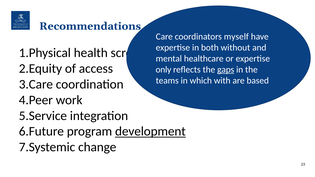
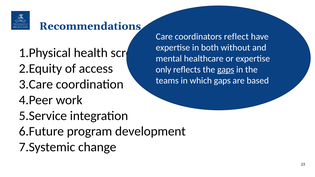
myself: myself -> reflect (236, 37)
which with: with -> gaps (222, 81)
development underline: present -> none (150, 132)
